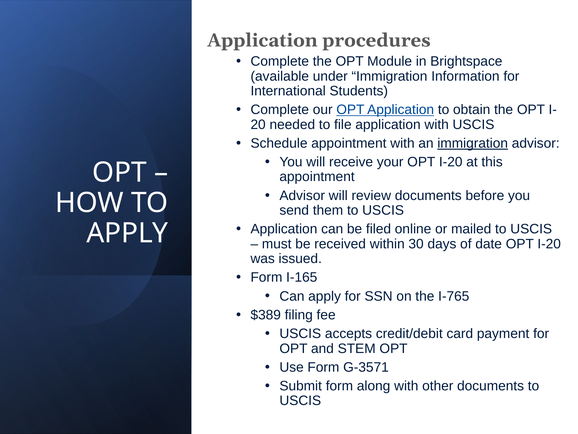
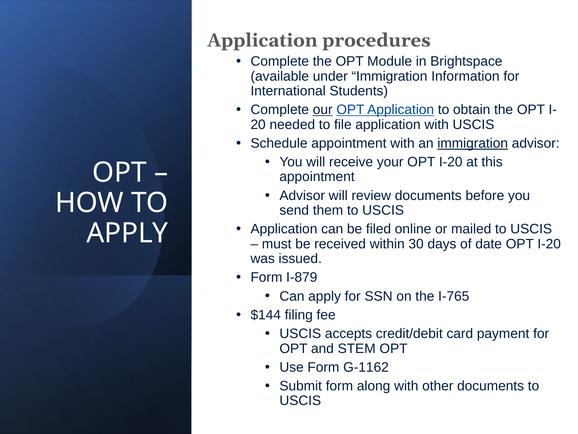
our underline: none -> present (323, 110)
I-165: I-165 -> I-879 (302, 277)
$389: $389 -> $144 (266, 315)
G-3571: G-3571 -> G-1162 (366, 367)
